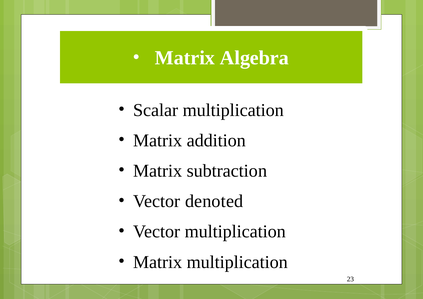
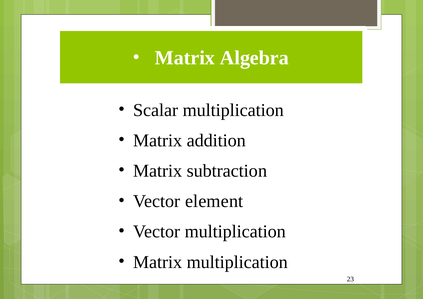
denoted: denoted -> element (214, 201)
